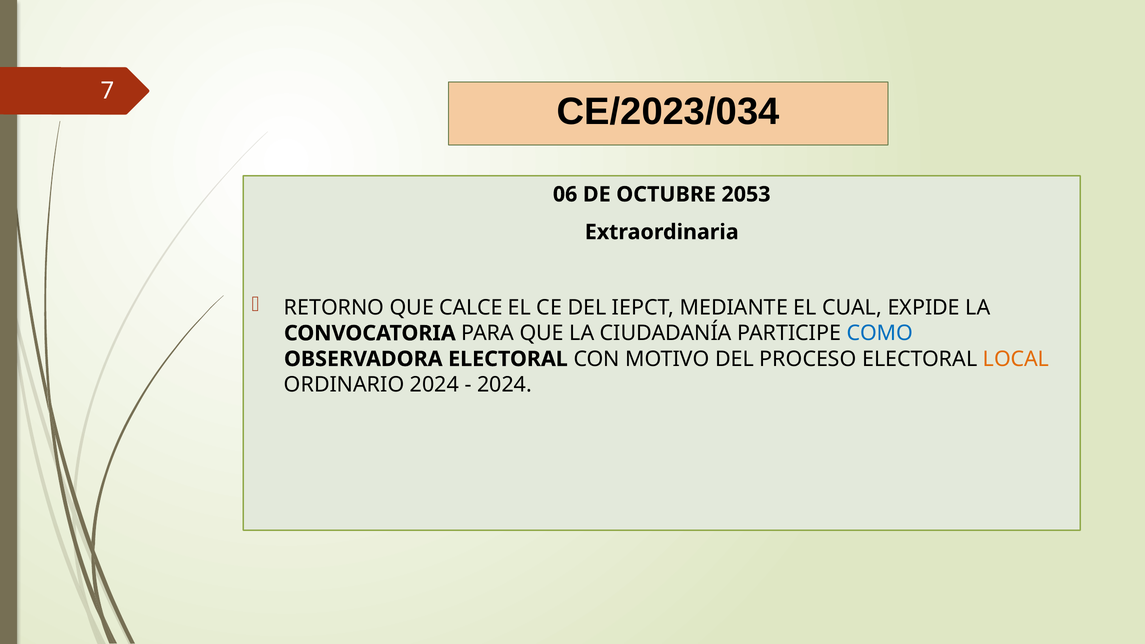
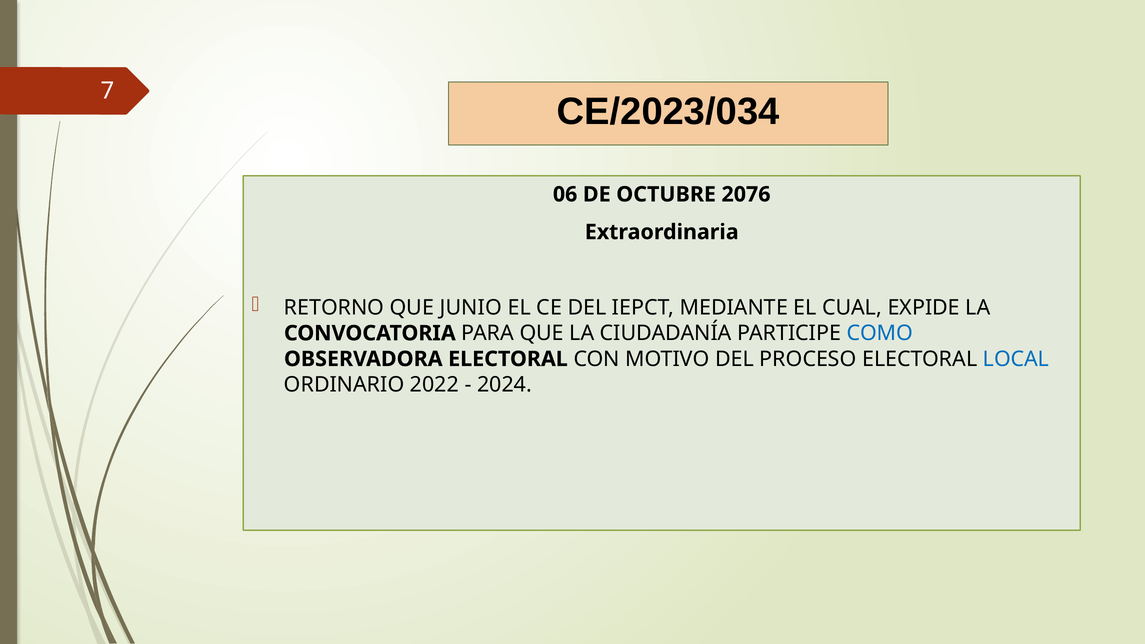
2053: 2053 -> 2076 (746, 194)
CALCE: CALCE -> JUNIO (471, 308)
LOCAL colour: orange -> blue (1016, 359)
ORDINARIO 2024: 2024 -> 2022 (434, 385)
